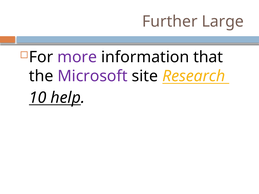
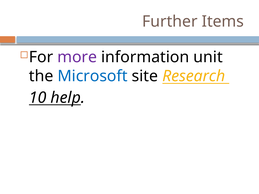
Large: Large -> Items (223, 22)
that: that -> unit (208, 57)
Microsoft colour: purple -> blue (93, 76)
